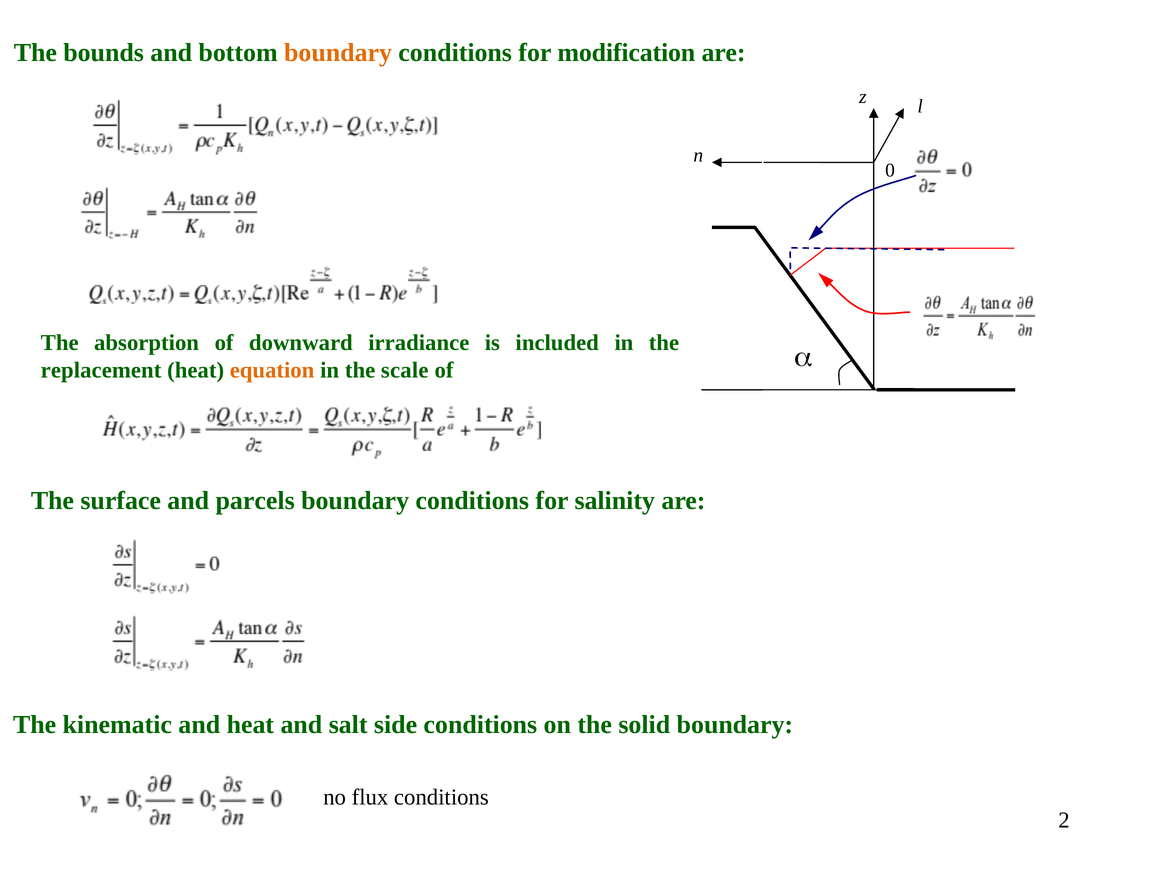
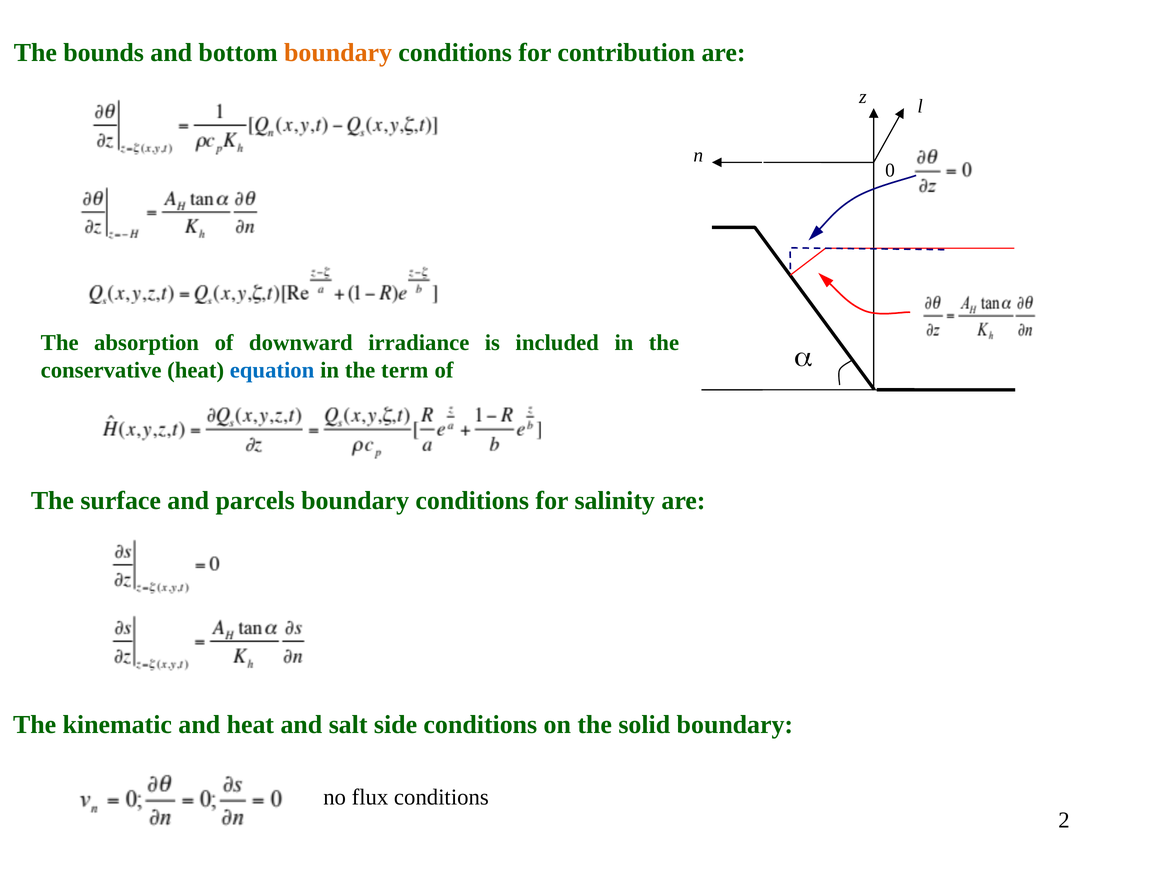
modification: modification -> contribution (626, 52)
replacement: replacement -> conservative (101, 370)
equation colour: orange -> blue (272, 370)
scale: scale -> term (405, 370)
